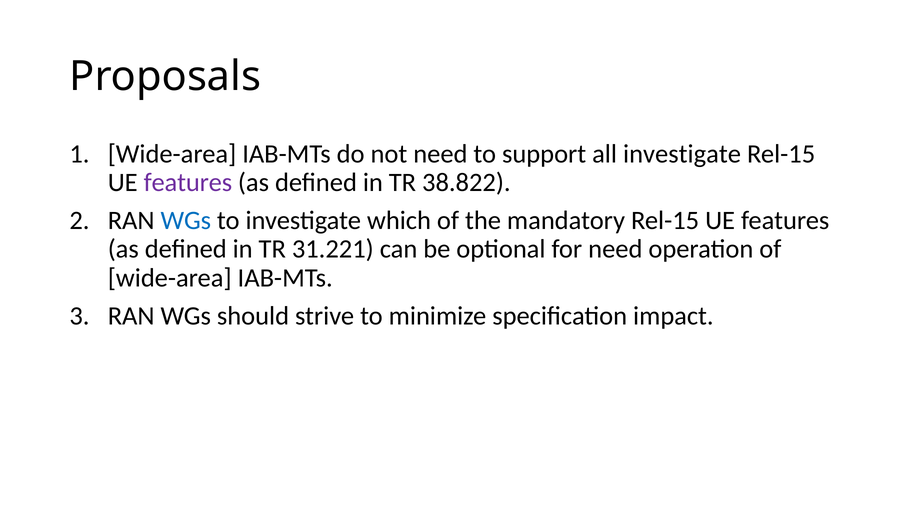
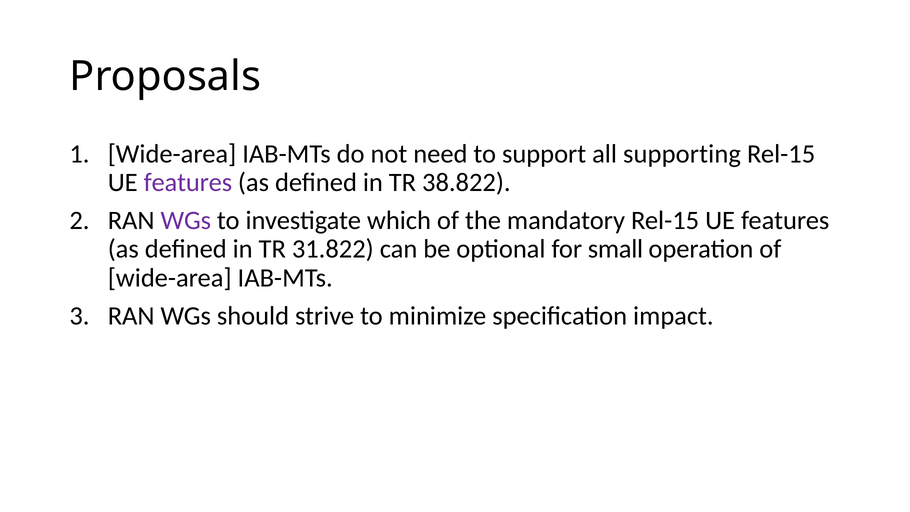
all investigate: investigate -> supporting (682, 154)
WGs colour: blue -> purple (186, 221)
31.221: 31.221 -> 31.822 (333, 249)
for need: need -> small (615, 249)
